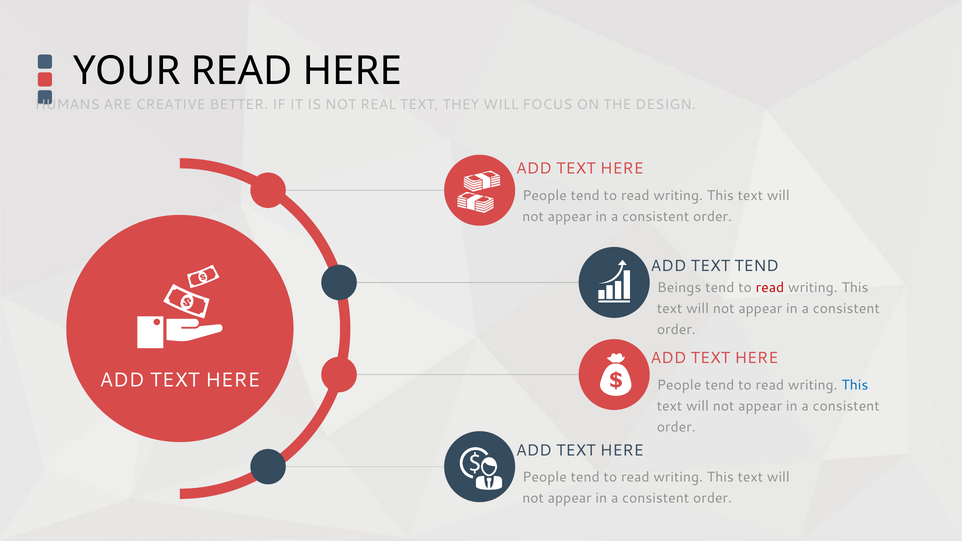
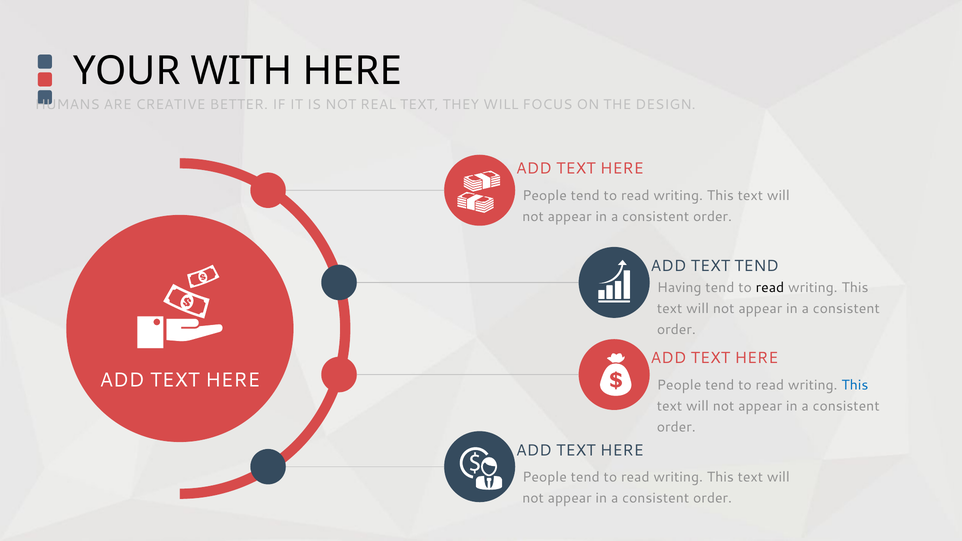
YOUR READ: READ -> WITH (242, 71)
Beings: Beings -> Having (679, 288)
read colour: red -> black (770, 288)
